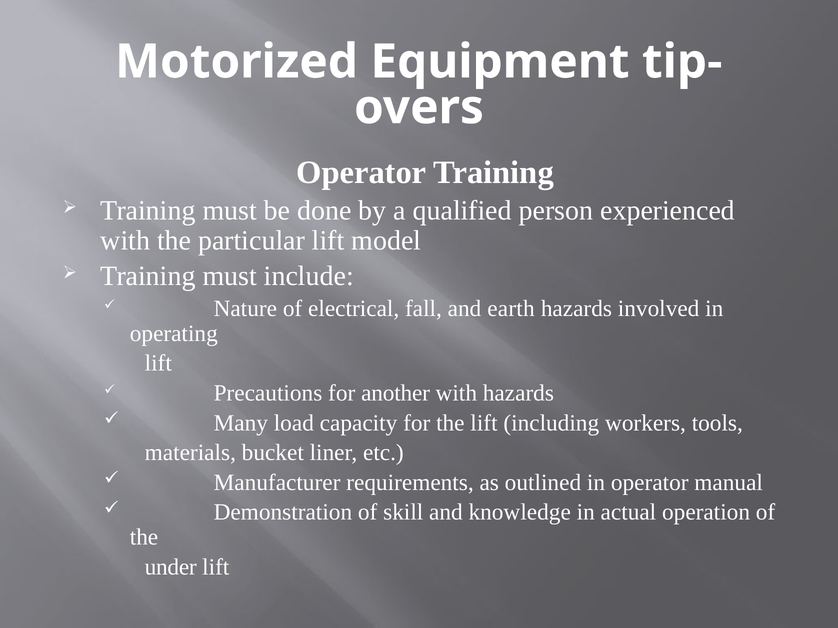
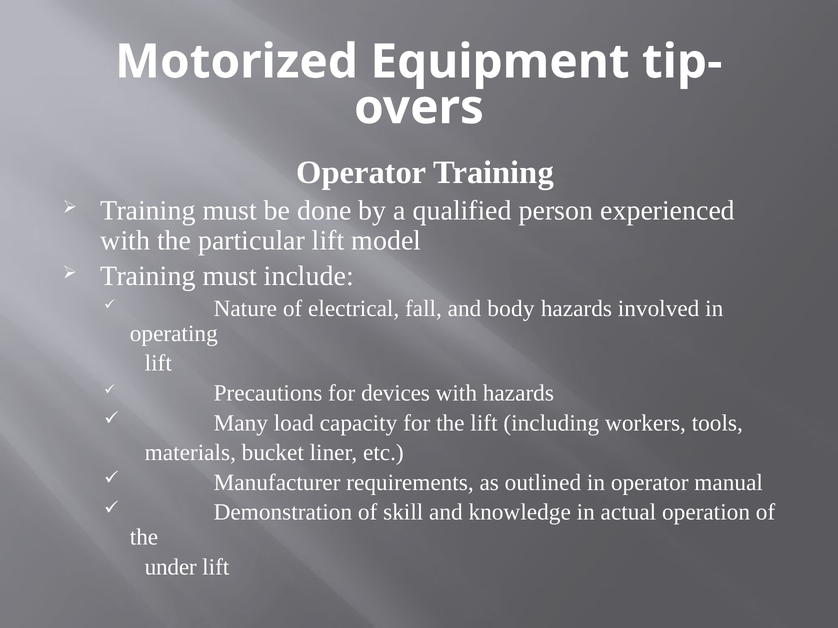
earth: earth -> body (511, 309)
another: another -> devices (396, 393)
